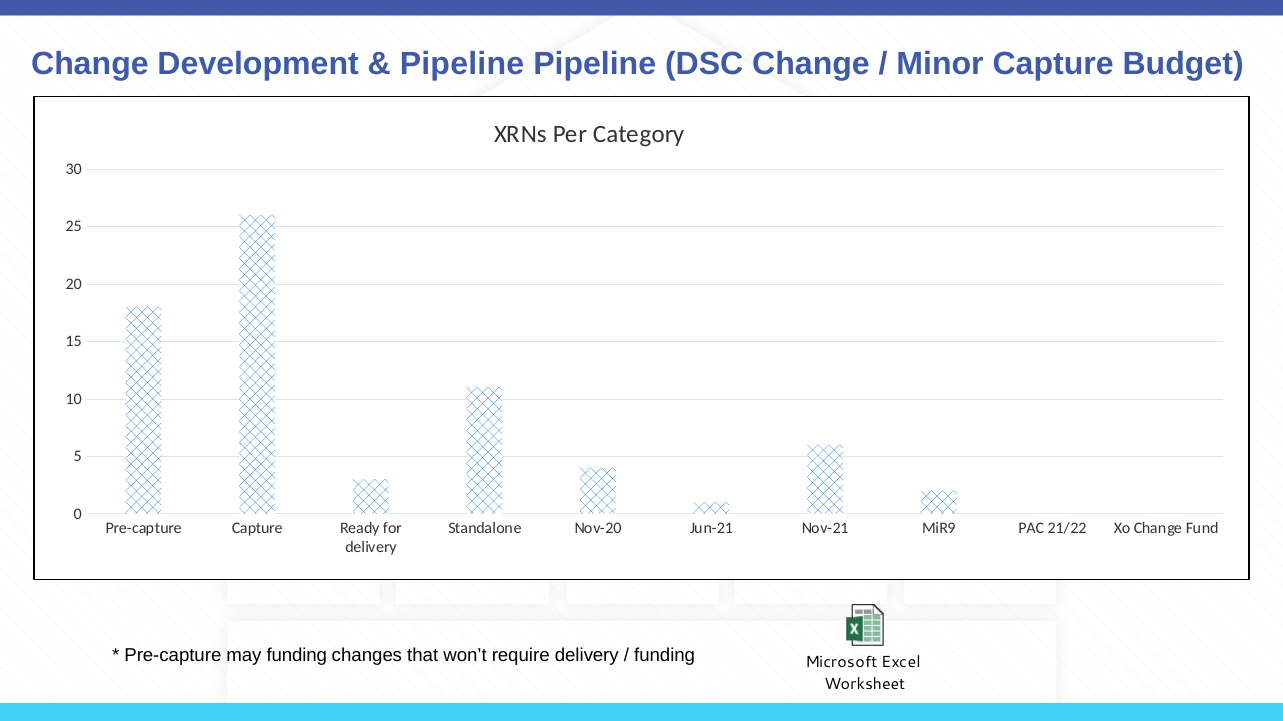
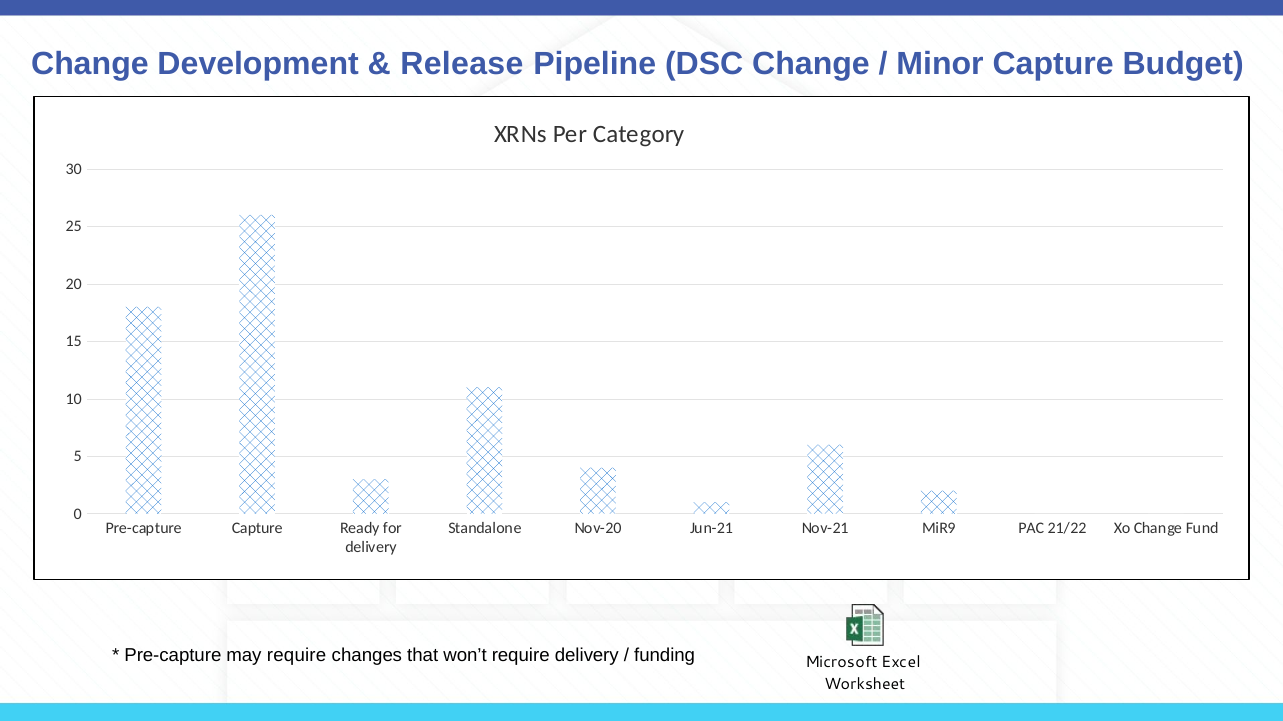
Pipeline: Pipeline -> Release (462, 64)
may funding: funding -> require (297, 656)
